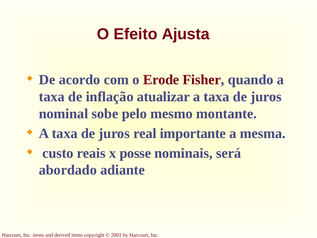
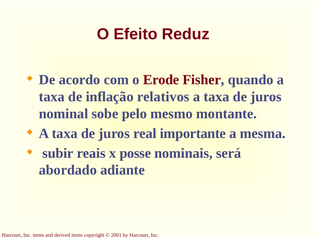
Ajusta: Ajusta -> Reduz (186, 34)
atualizar: atualizar -> relativos (163, 97)
custo: custo -> subir (58, 153)
